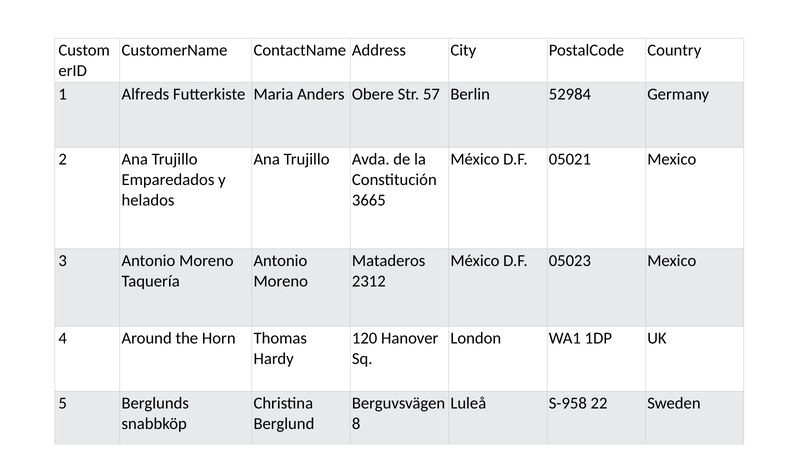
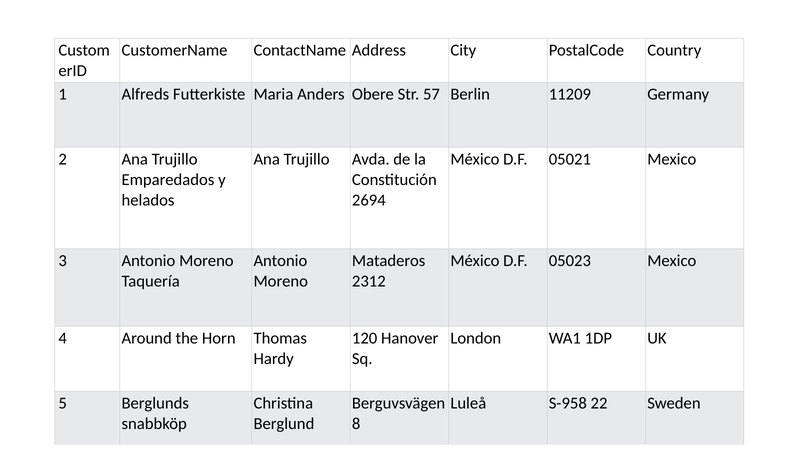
52984: 52984 -> 11209 (570, 94)
3665: 3665 -> 2694 (369, 200)
